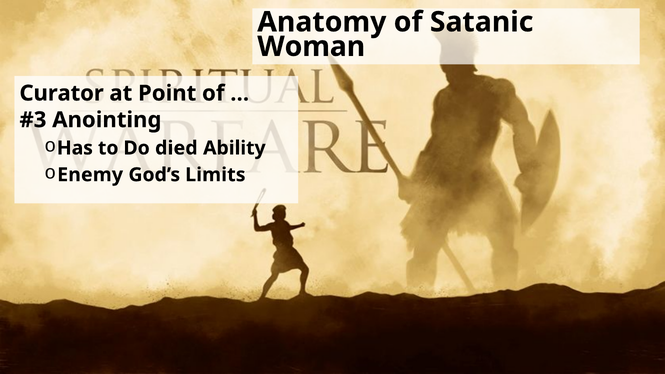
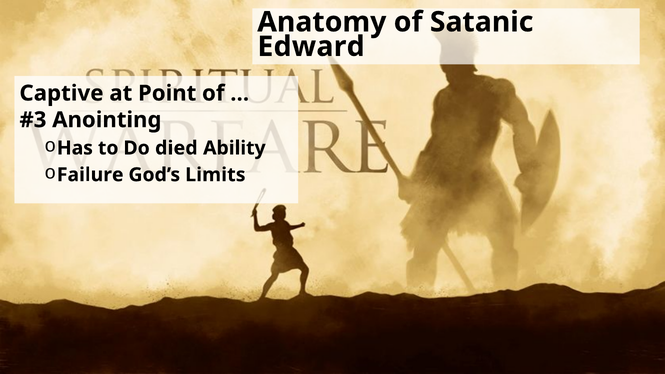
Woman: Woman -> Edward (311, 47)
Curator: Curator -> Captive (61, 93)
Enemy: Enemy -> Failure (90, 175)
